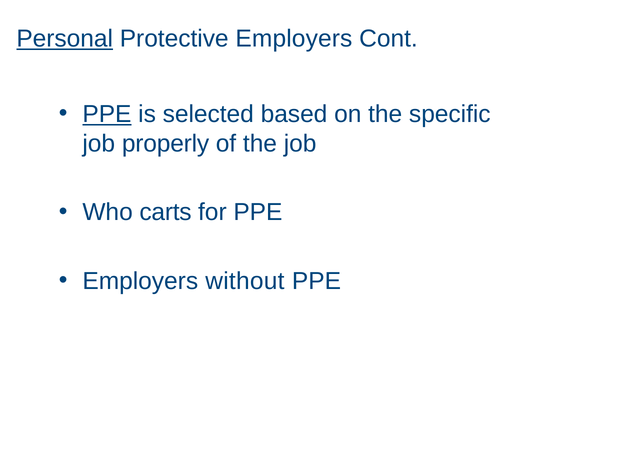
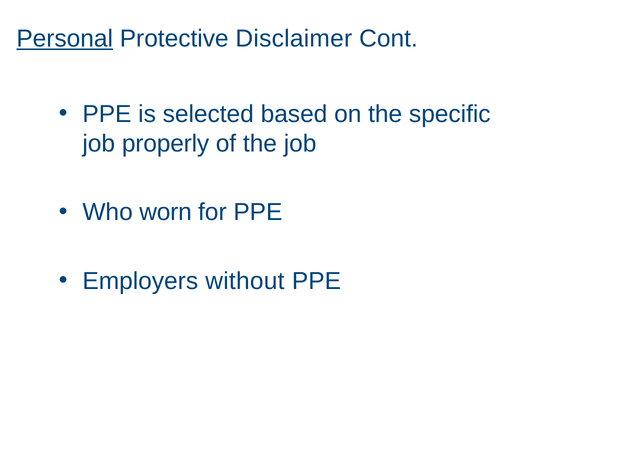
Protective Employers: Employers -> Disclaimer (294, 39)
PPE underline: present -> none (107, 114)
carts: carts -> worn (166, 212)
